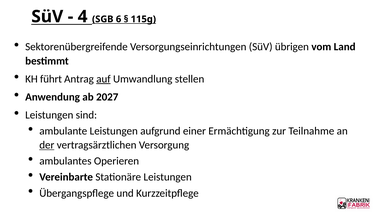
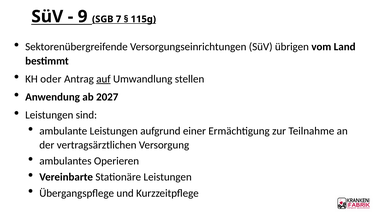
4: 4 -> 9 (83, 17)
6: 6 -> 7 (119, 19)
führt: führt -> oder (51, 79)
der underline: present -> none (47, 145)
